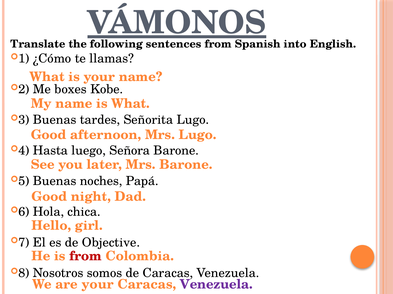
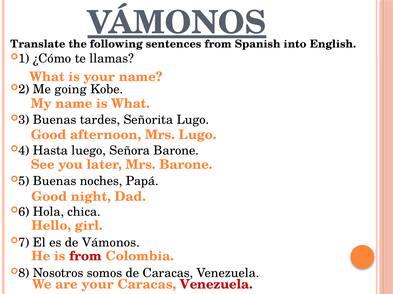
boxes: boxes -> going (71, 89)
de Objective: Objective -> Vámonos (111, 243)
Venezuela colour: purple -> red (216, 285)
